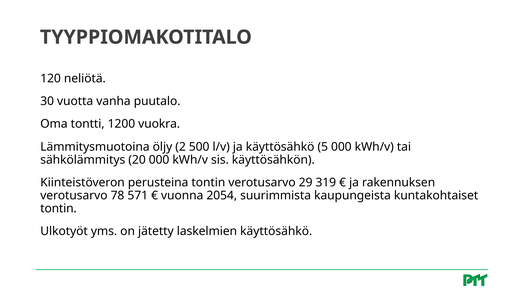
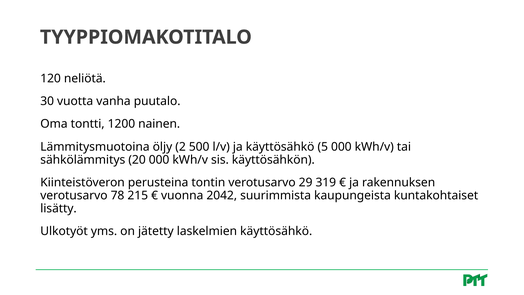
vuokra: vuokra -> nainen (159, 124)
571: 571 -> 215 (138, 195)
2054: 2054 -> 2042 (222, 195)
tontin: tontin -> lisätty (58, 208)
